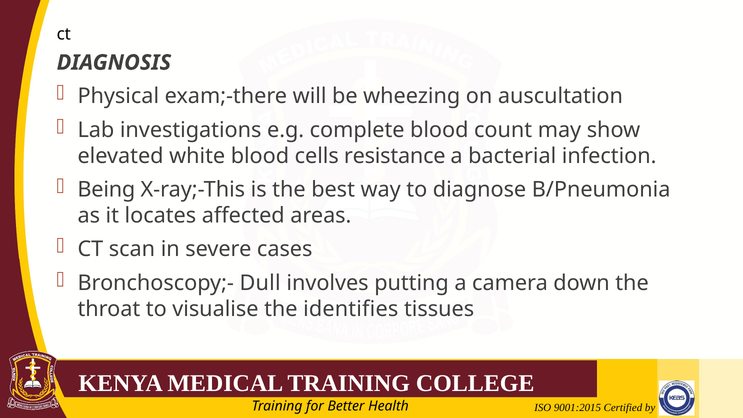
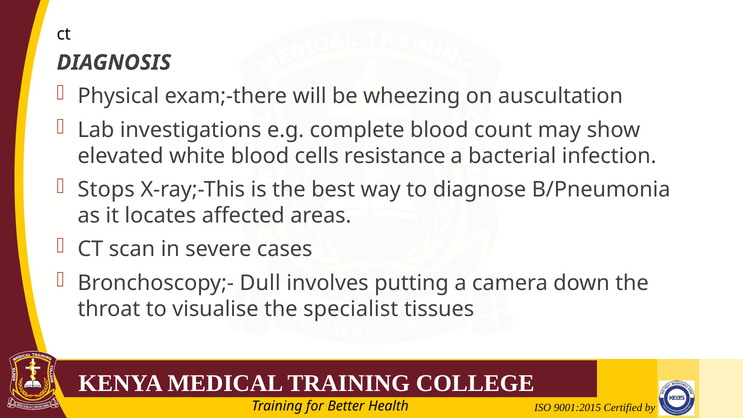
Being: Being -> Stops (106, 190)
identifies: identifies -> specialist (351, 309)
